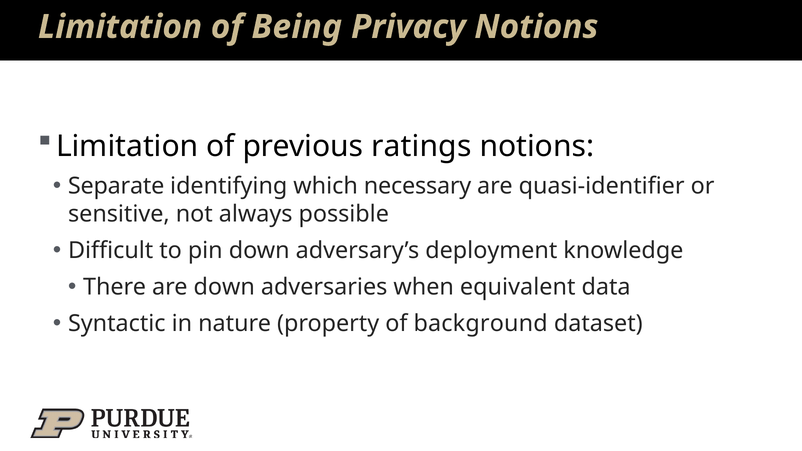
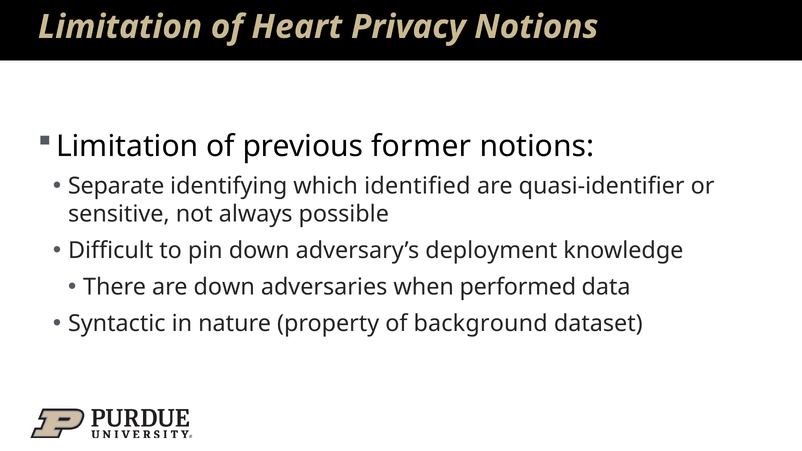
Being: Being -> Heart (297, 27)
ratings: ratings -> former (421, 146)
necessary: necessary -> identified (417, 186)
equivalent: equivalent -> performed (518, 287)
